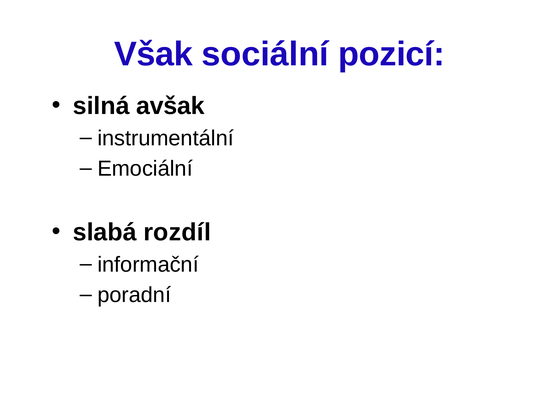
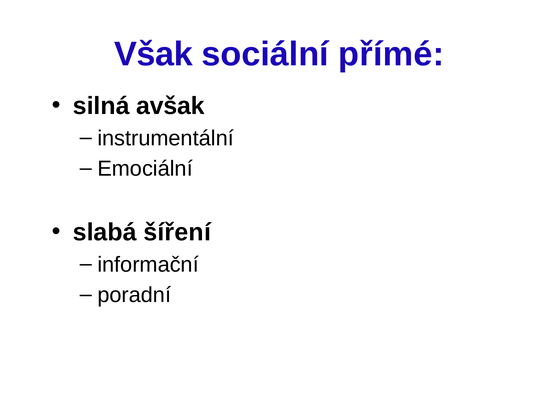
pozicí: pozicí -> přímé (391, 54)
rozdíl: rozdíl -> šíření (177, 232)
